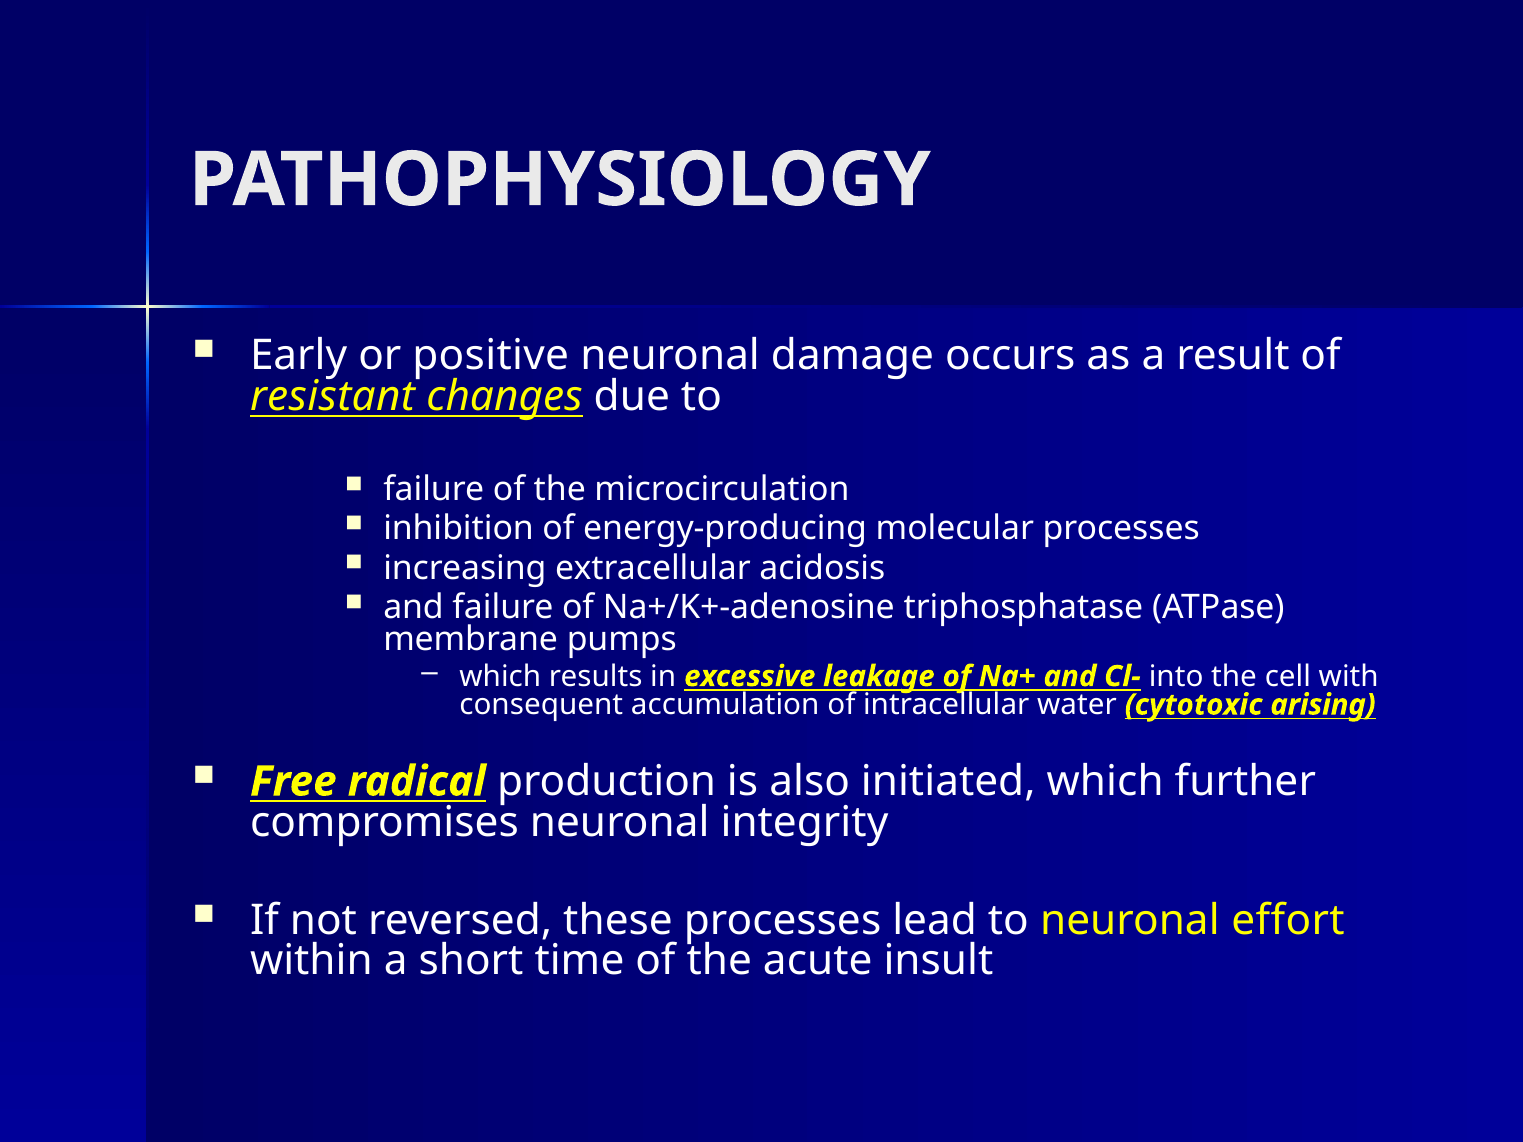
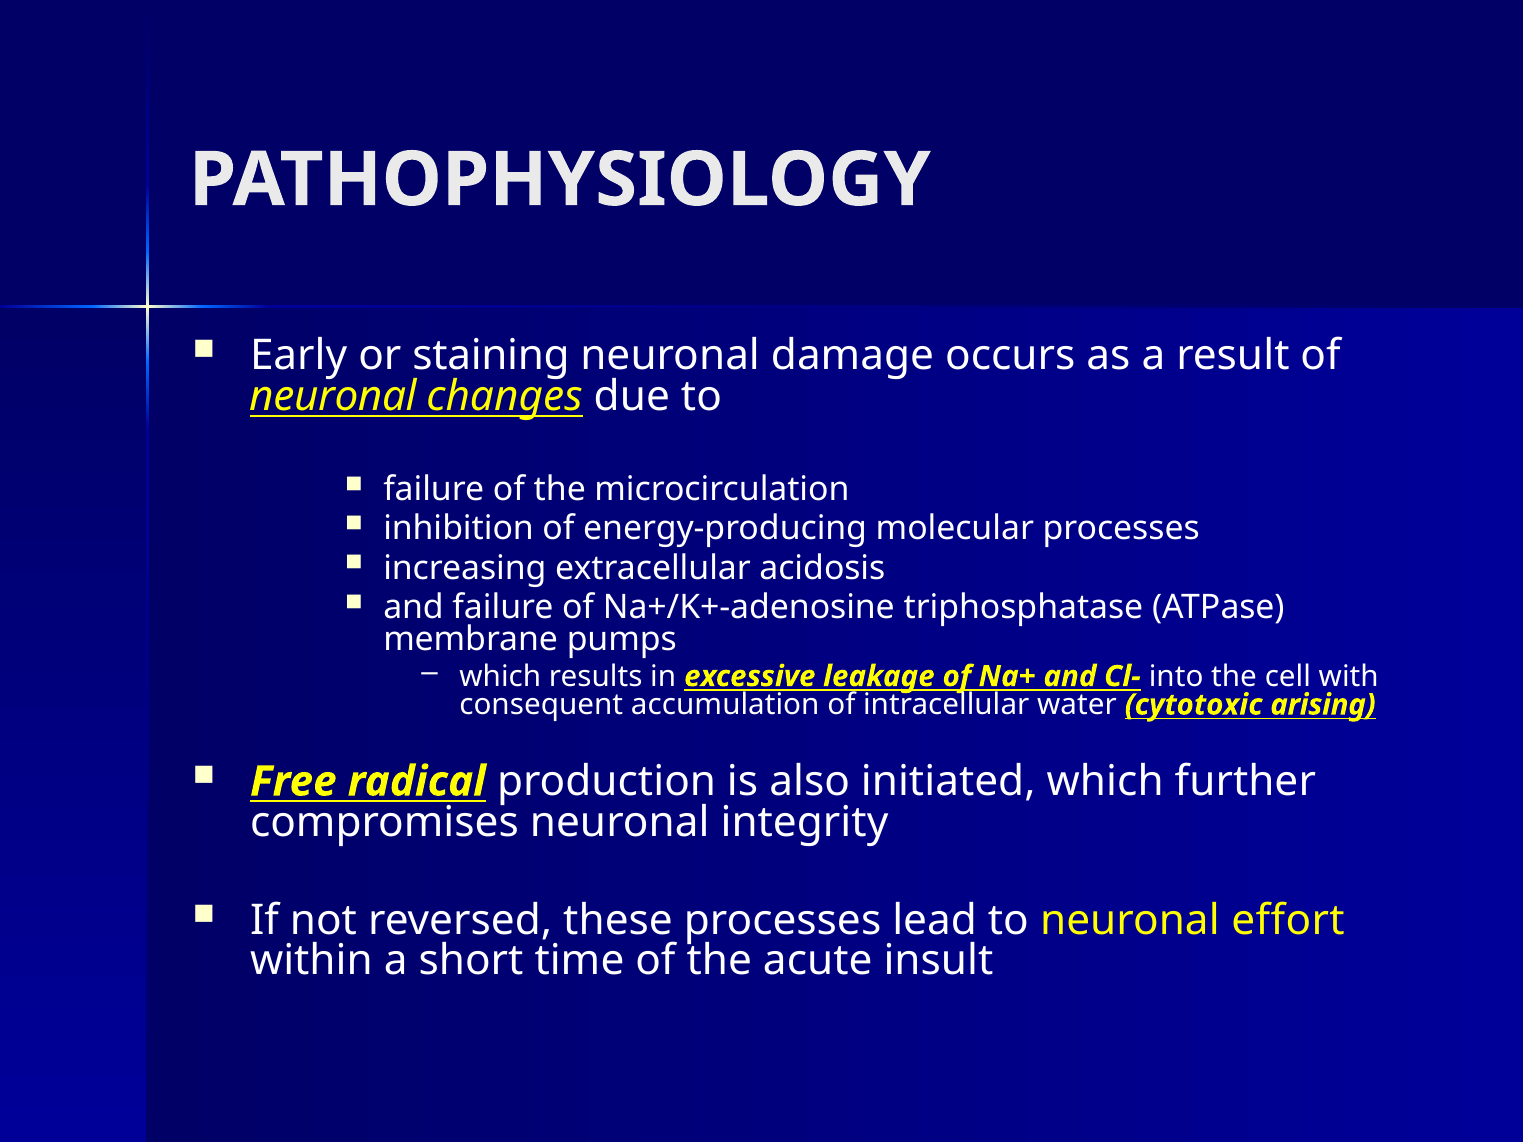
positive: positive -> staining (491, 356)
resistant: resistant -> neuronal (333, 397)
